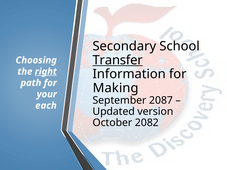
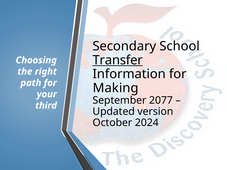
right underline: present -> none (46, 72)
2087: 2087 -> 2077 (161, 100)
each: each -> third (46, 106)
2082: 2082 -> 2024 (147, 123)
